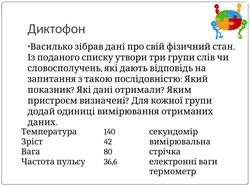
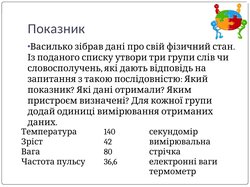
Диктофон: Диктофон -> Показник (56, 29)
